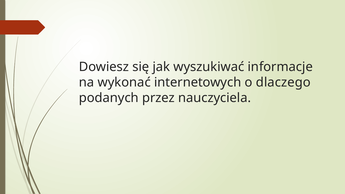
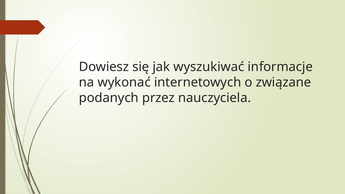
dlaczego: dlaczego -> związane (283, 82)
